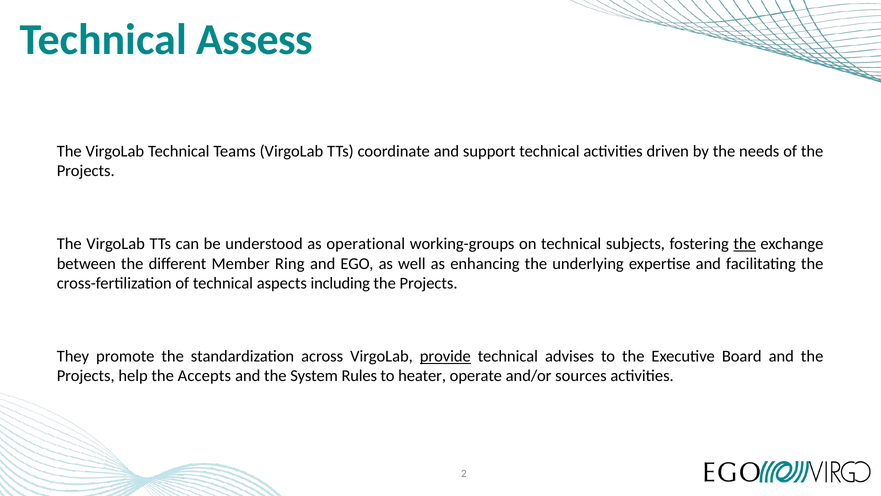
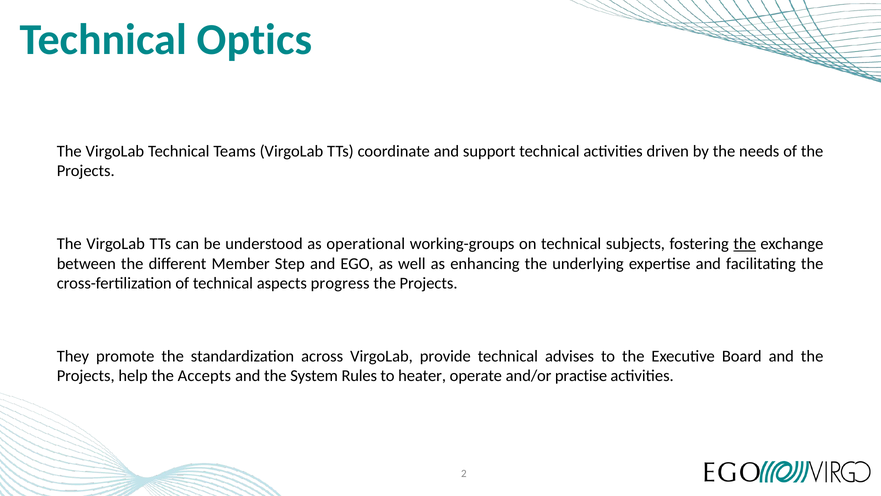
Assess: Assess -> Optics (254, 40)
Ring: Ring -> Step (290, 263)
including: including -> progress (340, 283)
provide underline: present -> none (445, 356)
sources: sources -> practise (581, 376)
